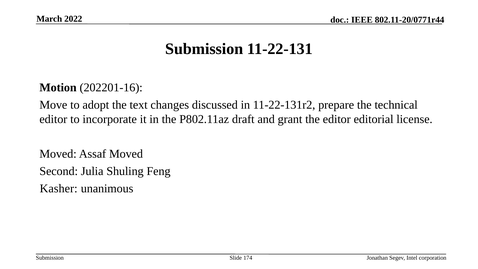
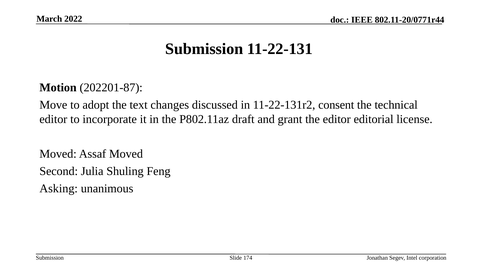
202201-16: 202201-16 -> 202201-87 (111, 87)
prepare: prepare -> consent (336, 105)
Kasher: Kasher -> Asking (59, 188)
